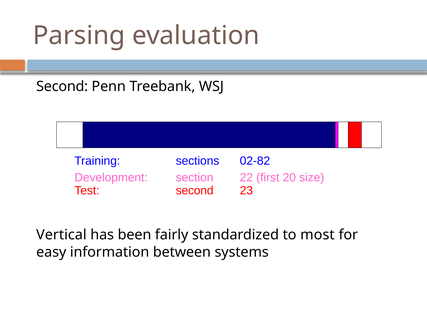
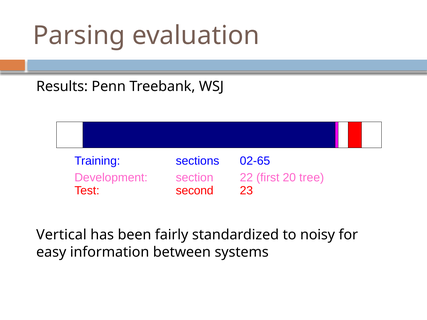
Second: Second -> Results (62, 87)
02-82: 02-82 -> 02-65 (255, 161)
size: size -> tree (312, 178)
most: most -> noisy (318, 235)
